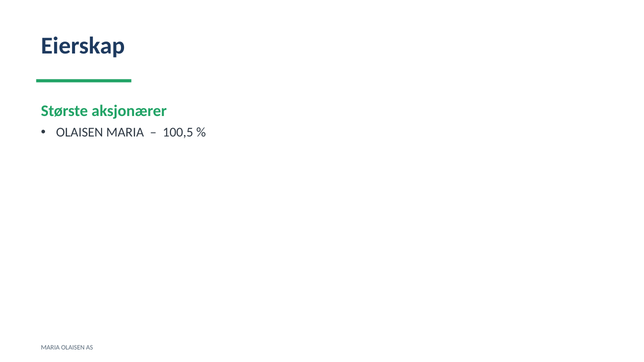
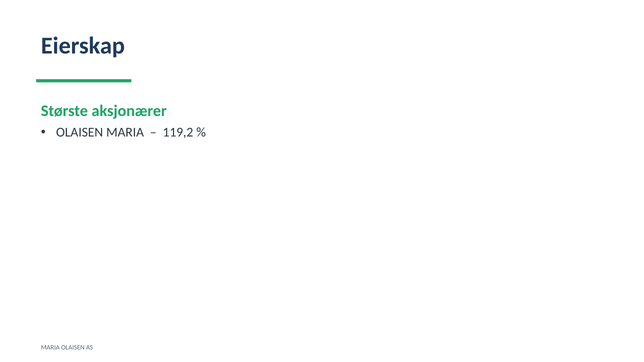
100,5: 100,5 -> 119,2 (178, 132)
